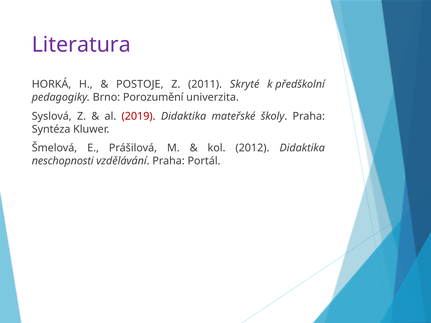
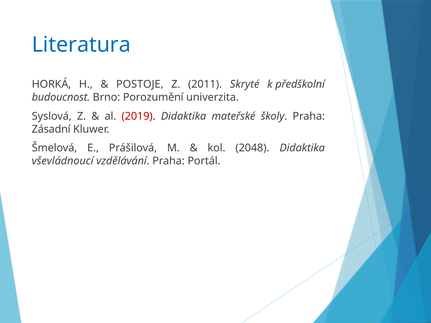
Literatura colour: purple -> blue (81, 45)
pedagogiky: pedagogiky -> budoucnost (61, 97)
Syntéza: Syntéza -> Zásadní (51, 129)
2012: 2012 -> 2048 (252, 148)
neschopnosti: neschopnosti -> vševládnoucí (63, 161)
